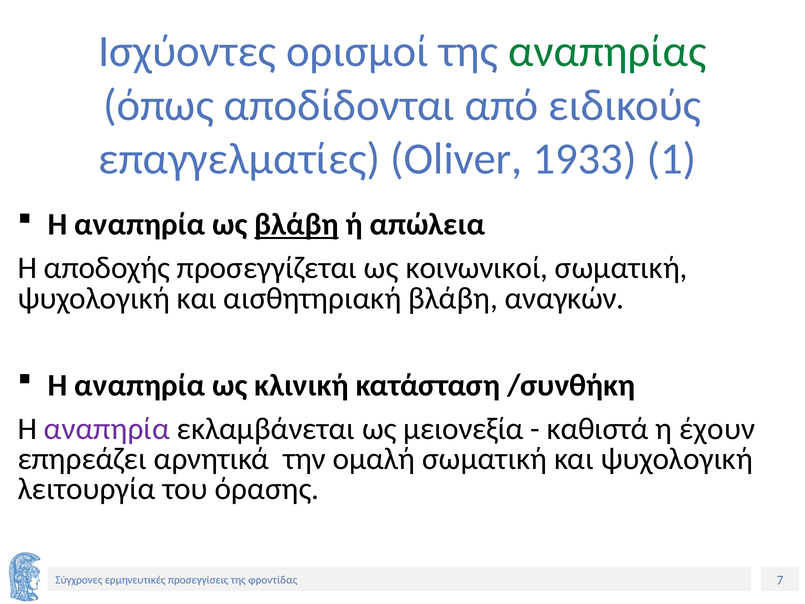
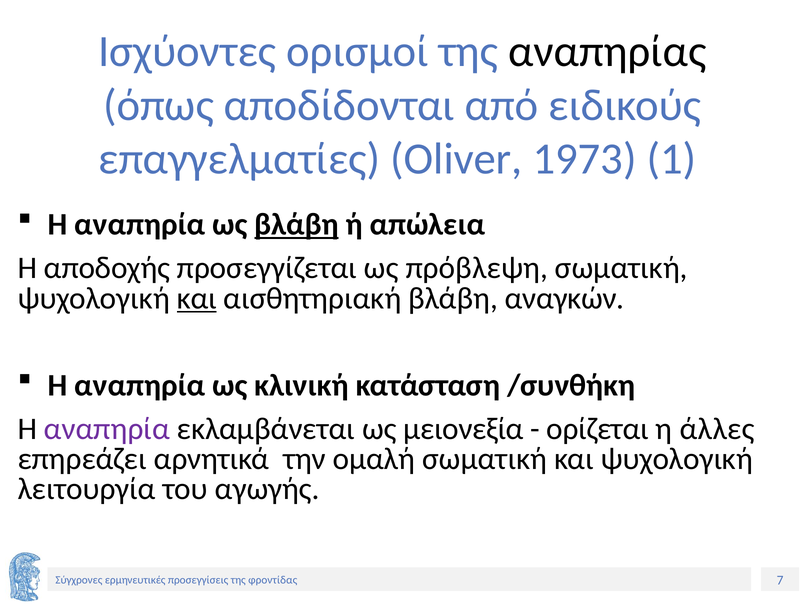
αναπηρίας colour: green -> black (607, 52)
1933: 1933 -> 1973 (585, 159)
κοινωνικοί: κοινωνικοί -> πρόβλεψη (477, 268)
και underline: none -> present (197, 298)
καθιστά: καθιστά -> ορίζεται (598, 429)
έχουν: έχουν -> άλλες (717, 429)
όρασης: όρασης -> αγωγής (267, 489)
